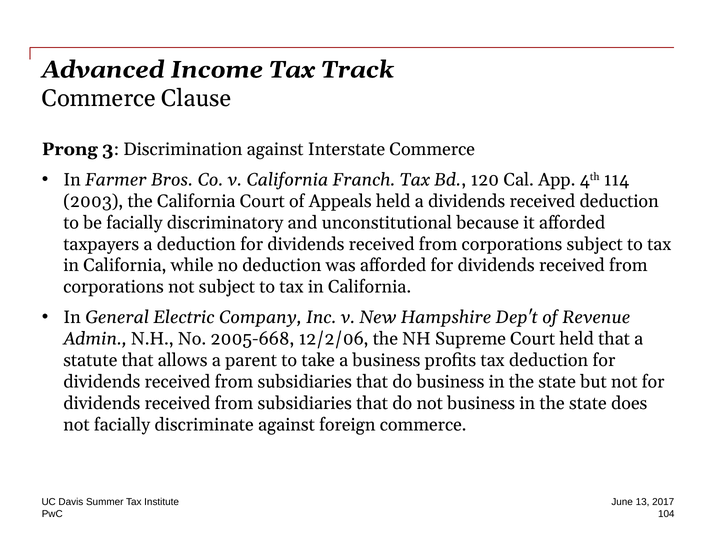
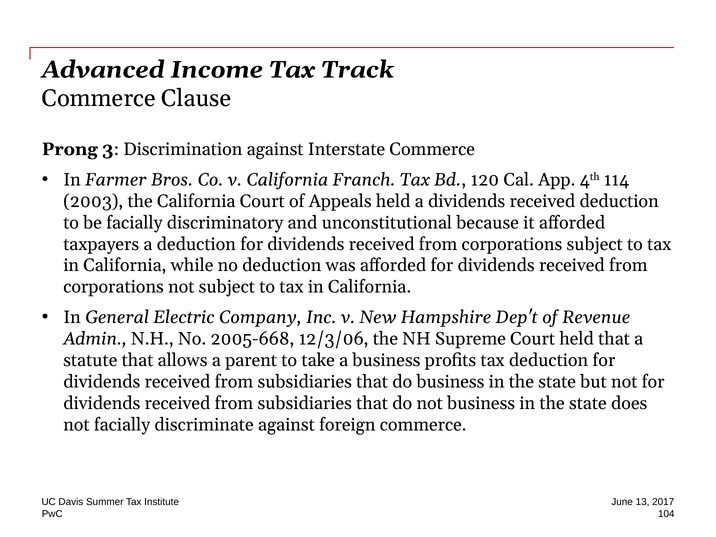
12/2/06: 12/2/06 -> 12/3/06 (334, 339)
